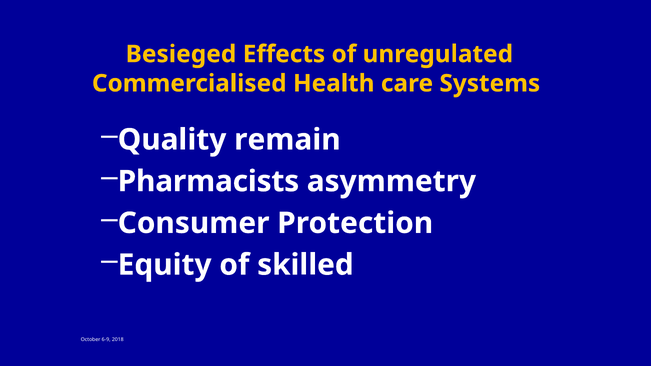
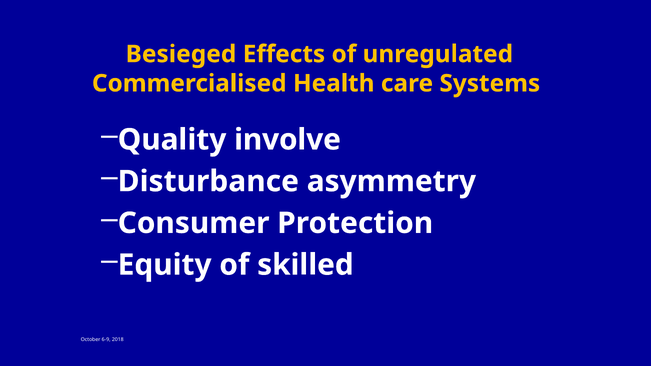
remain: remain -> involve (287, 140)
Pharmacists: Pharmacists -> Disturbance (208, 181)
